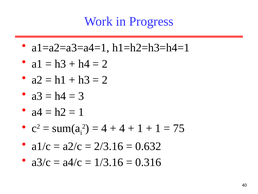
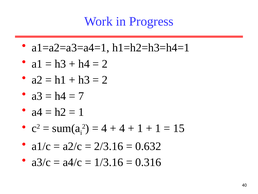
3: 3 -> 7 (81, 96)
75: 75 -> 15 (179, 128)
